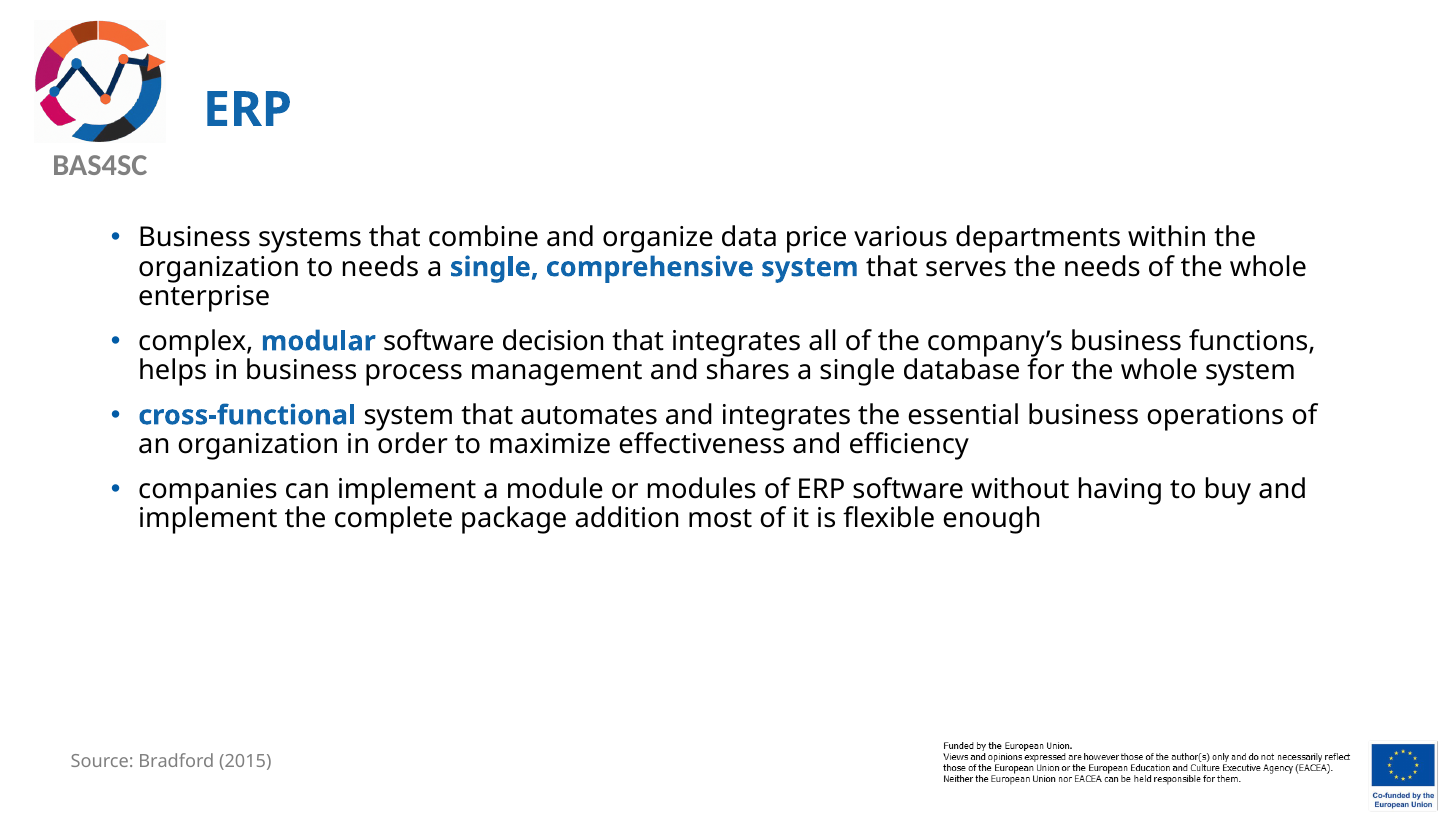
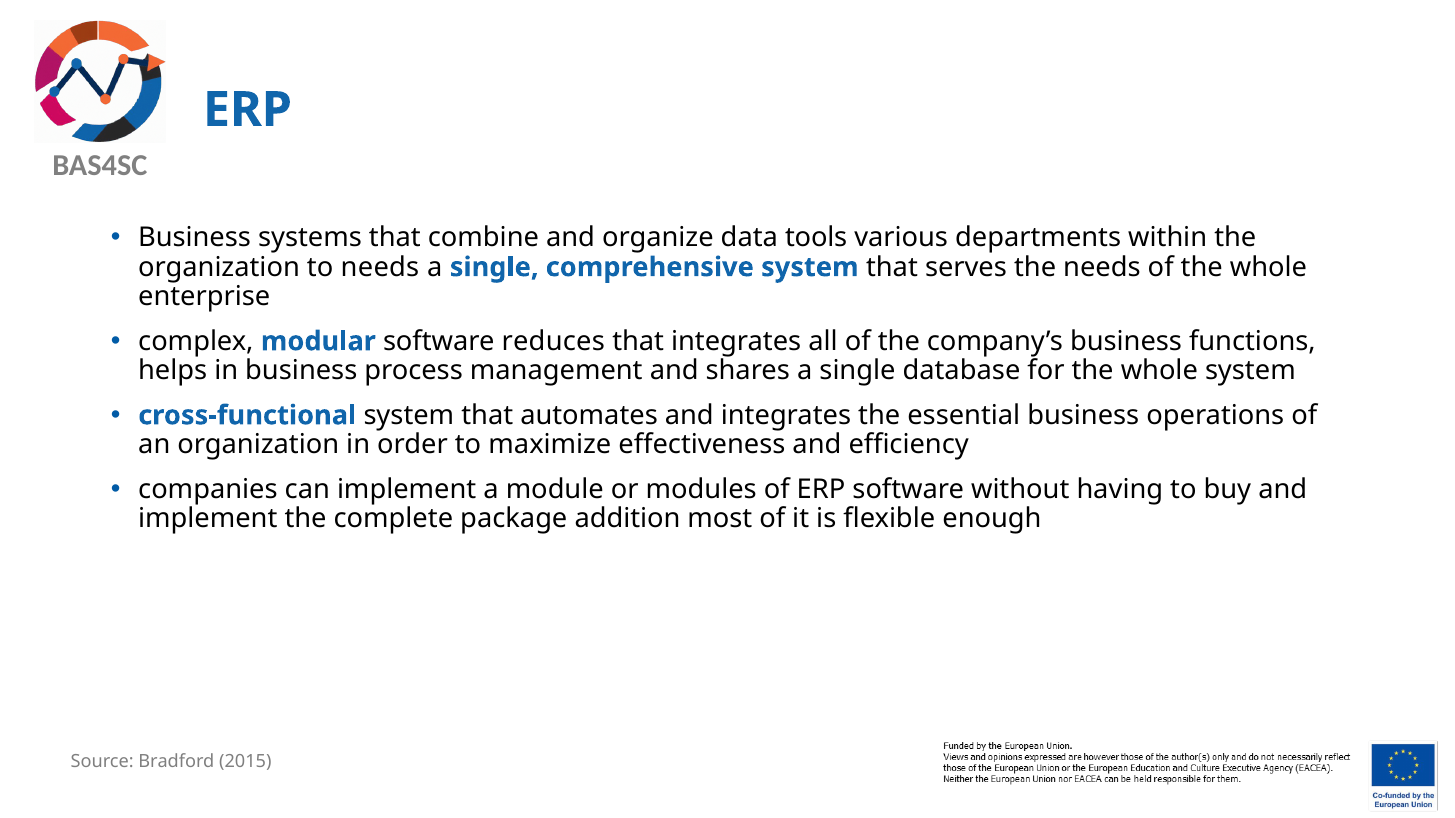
price: price -> tools (816, 238)
decision: decision -> reduces (553, 341)
